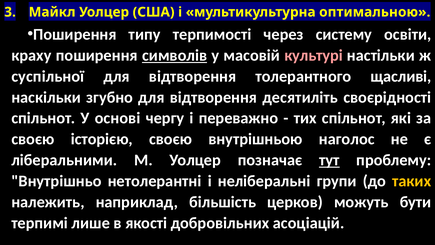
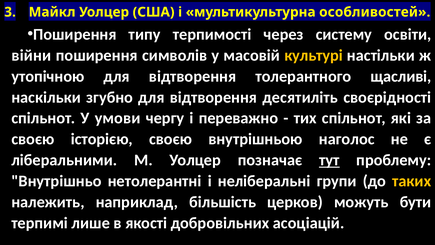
оптимальною: оптимальною -> особливостей (375, 12)
краху: краху -> війни (31, 55)
символів underline: present -> none (175, 55)
культурі colour: pink -> yellow (314, 55)
суспільної: суспільної -> утопічною (48, 76)
основі: основі -> умови (118, 118)
